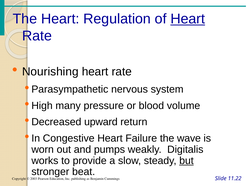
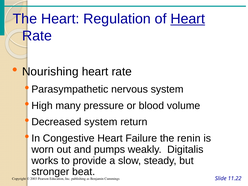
upward: upward -> system (101, 122)
wave: wave -> renin (189, 138)
but underline: present -> none (186, 161)
